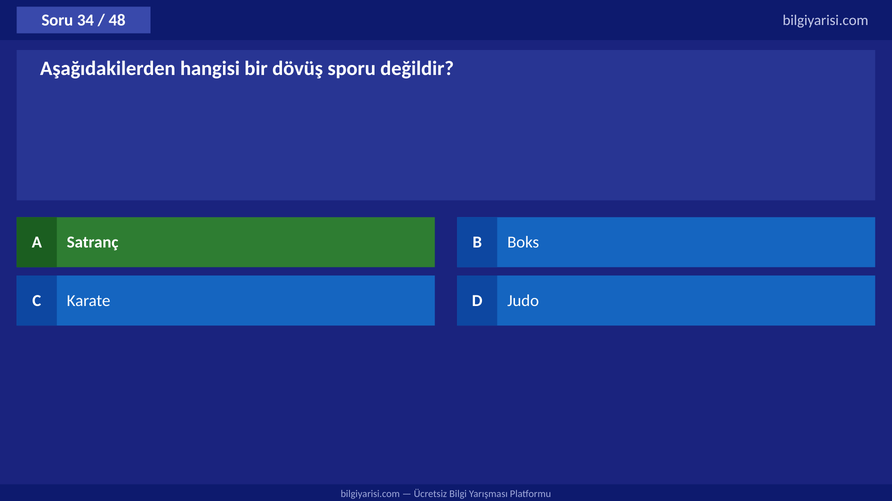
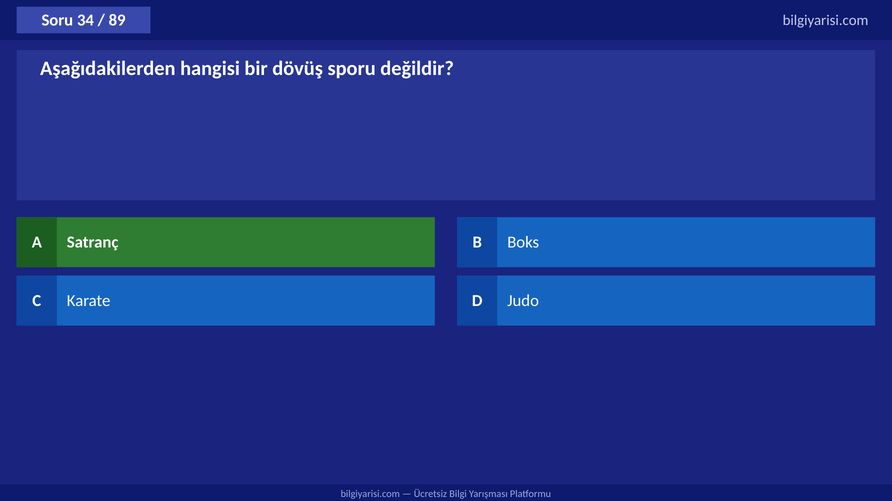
48: 48 -> 89 (117, 20)
